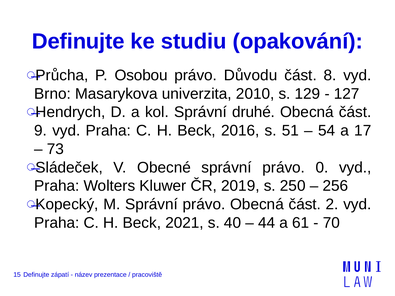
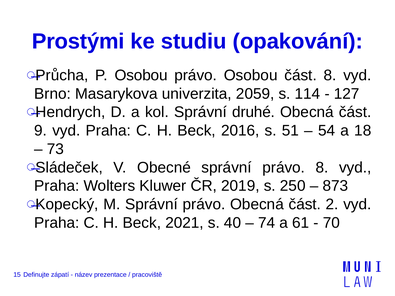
Definujte: Definujte -> Prostými (78, 41)
právo Důvodu: Důvodu -> Osobou (251, 75)
2010: 2010 -> 2059 (255, 94)
129: 129 -> 114 (307, 94)
17: 17 -> 18 (363, 131)
právo 0: 0 -> 8 (322, 168)
256: 256 -> 873 (335, 186)
44: 44 -> 74 (267, 223)
